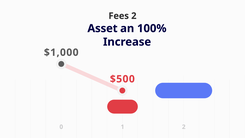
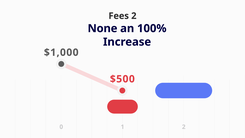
Asset: Asset -> None (102, 28)
